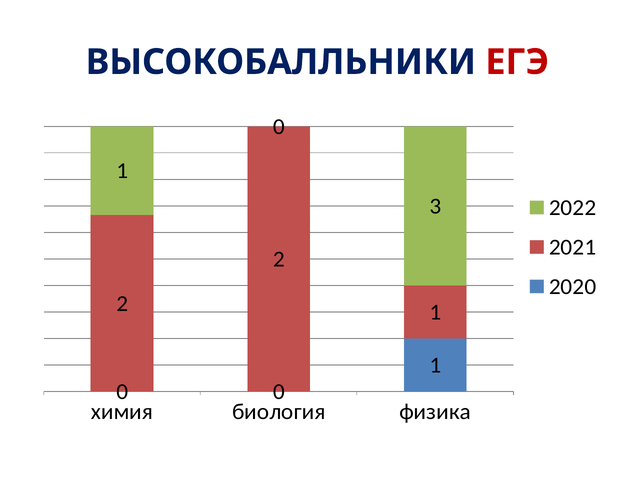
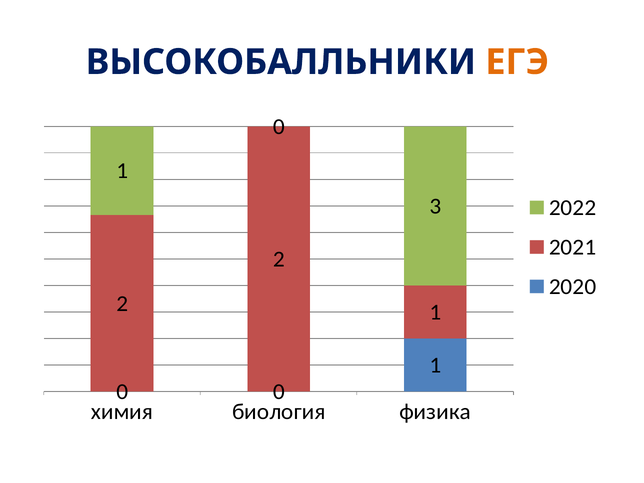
ЕГЭ colour: red -> orange (517, 62)
